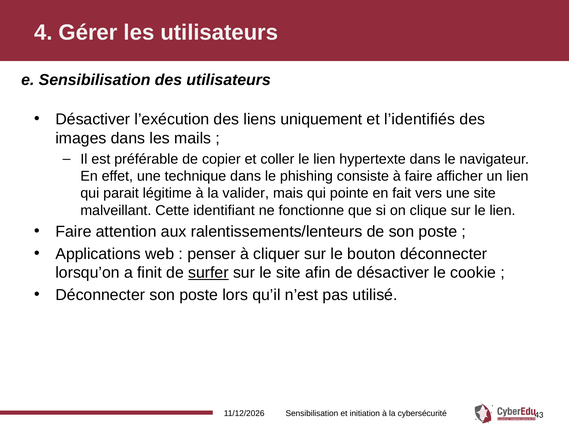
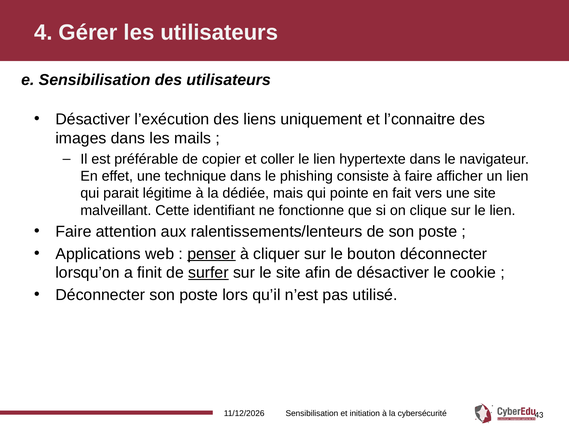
l’identifiés: l’identifiés -> l’connaitre (420, 119)
valider: valider -> dédiée (246, 193)
penser underline: none -> present (212, 254)
